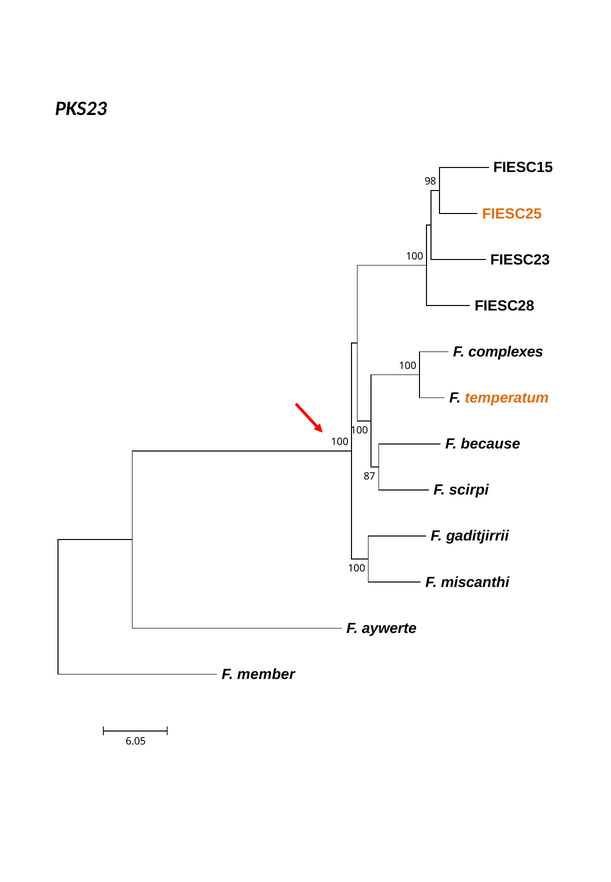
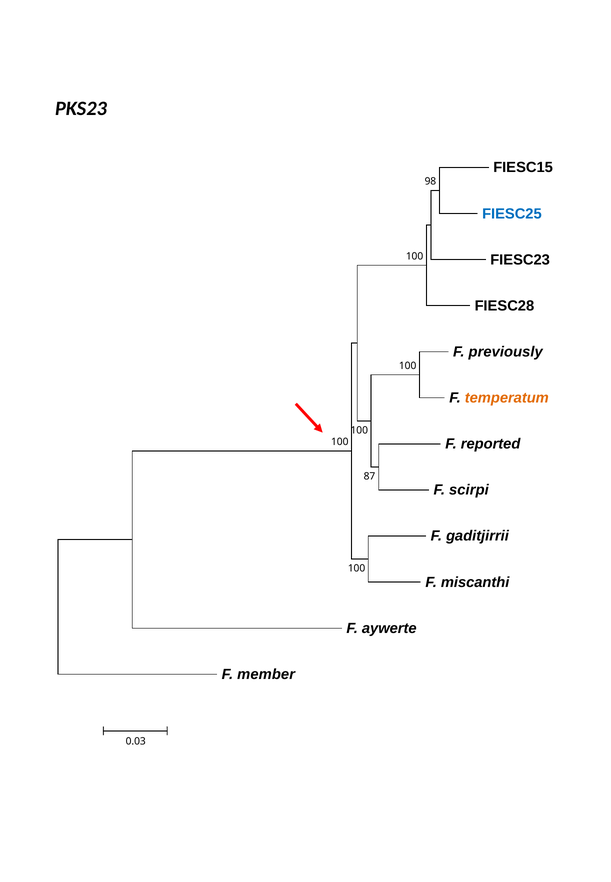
FIESC25 colour: orange -> blue (512, 214)
complexes: complexes -> previously (506, 352)
because: because -> reported (491, 444)
6.05: 6.05 -> 0.03 (136, 742)
